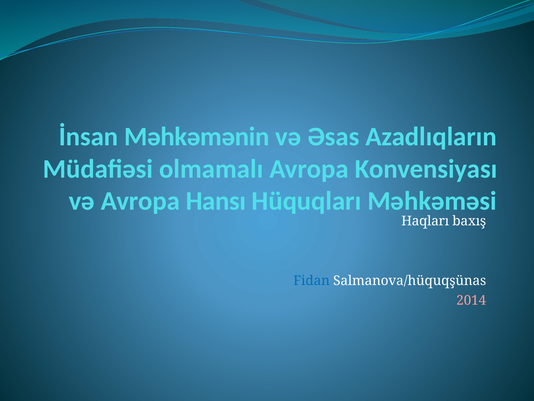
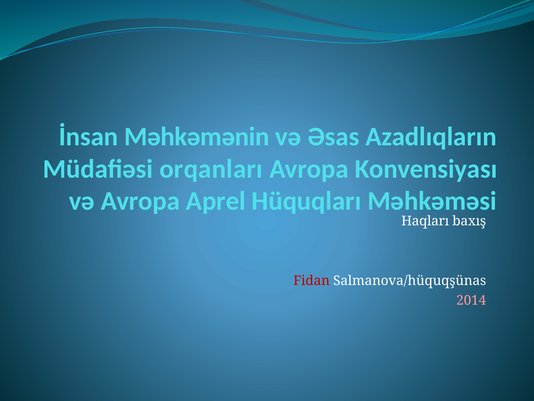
olmamalı: olmamalı -> orqanları (211, 169)
Hansı: Hansı -> Aprel (216, 201)
Fidan colour: blue -> red (312, 280)
